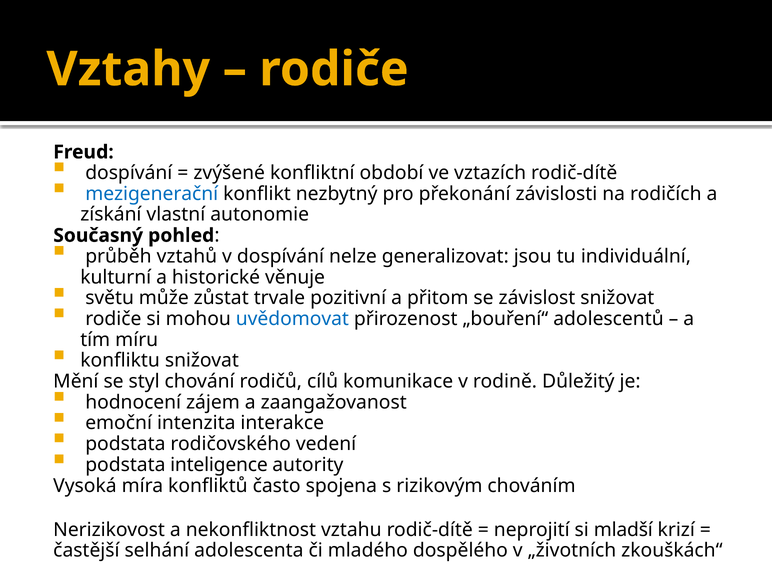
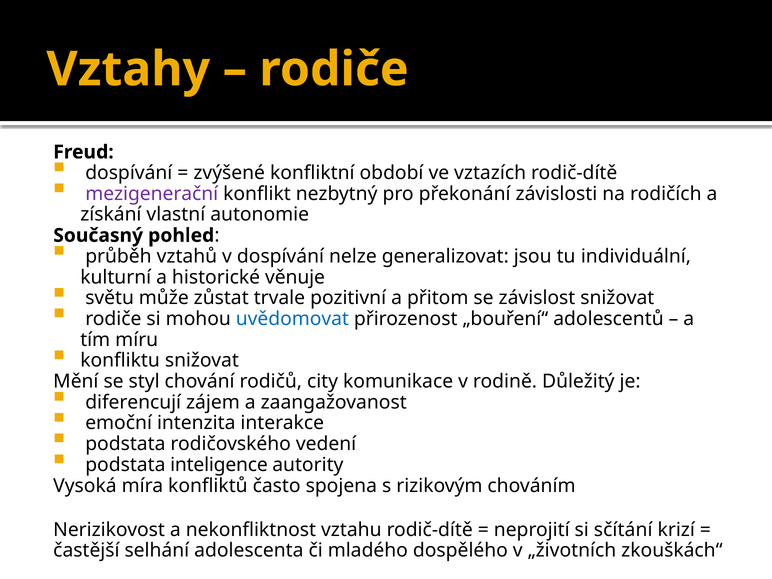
mezigenerační colour: blue -> purple (152, 194)
cílů: cílů -> city (323, 381)
hodnocení: hodnocení -> diferencují (133, 402)
mladší: mladší -> sčítání (623, 530)
